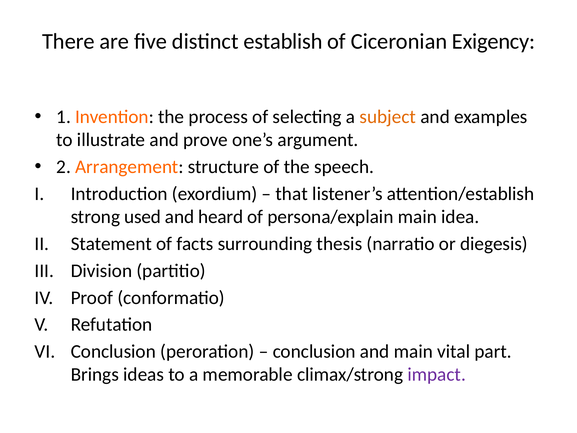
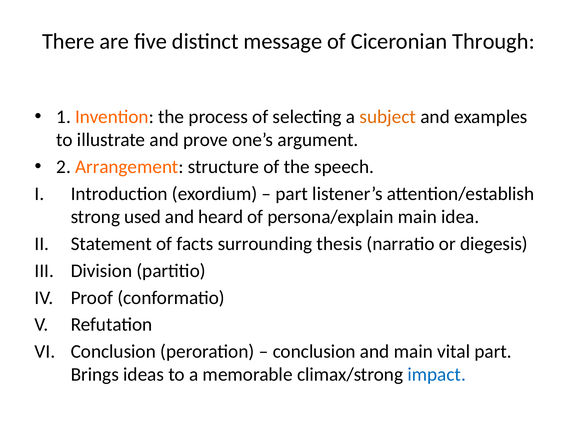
establish: establish -> message (283, 41)
Exigency: Exigency -> Through (493, 41)
that: that -> part (292, 194)
impact colour: purple -> blue (437, 374)
